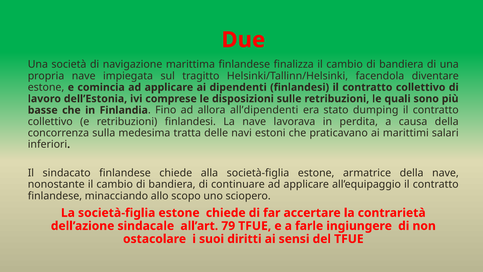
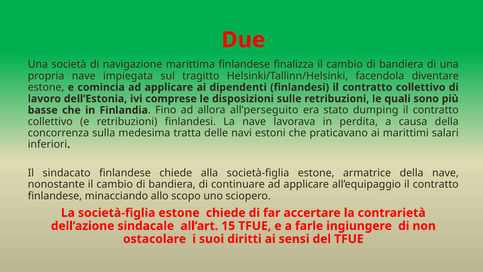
all’dipendenti: all’dipendenti -> all’perseguito (264, 110)
79: 79 -> 15 (228, 226)
